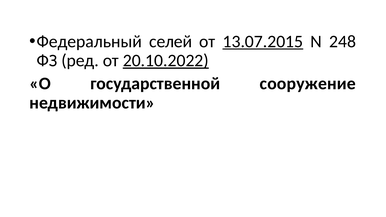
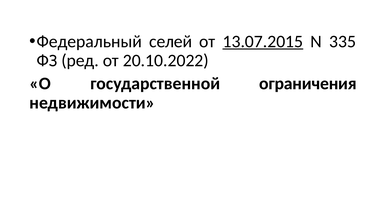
248: 248 -> 335 (343, 41)
20.10.2022 underline: present -> none (166, 61)
сооружение: сооружение -> ограничения (308, 84)
